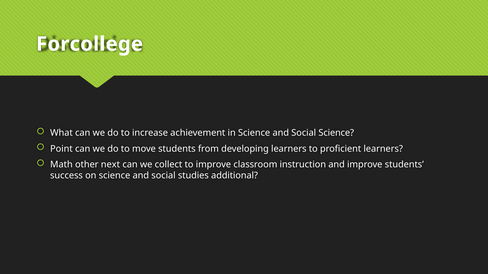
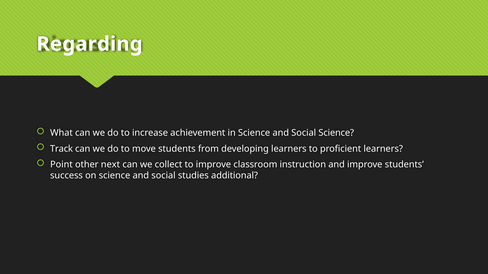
Forcollege: Forcollege -> Regarding (90, 44)
Point: Point -> Track (61, 149)
Math: Math -> Point (61, 165)
